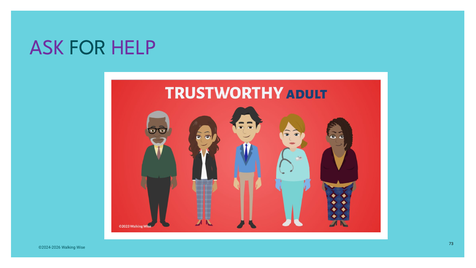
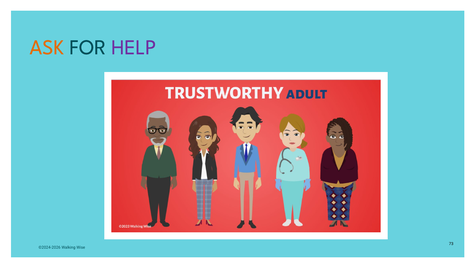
ASK colour: purple -> orange (47, 47)
